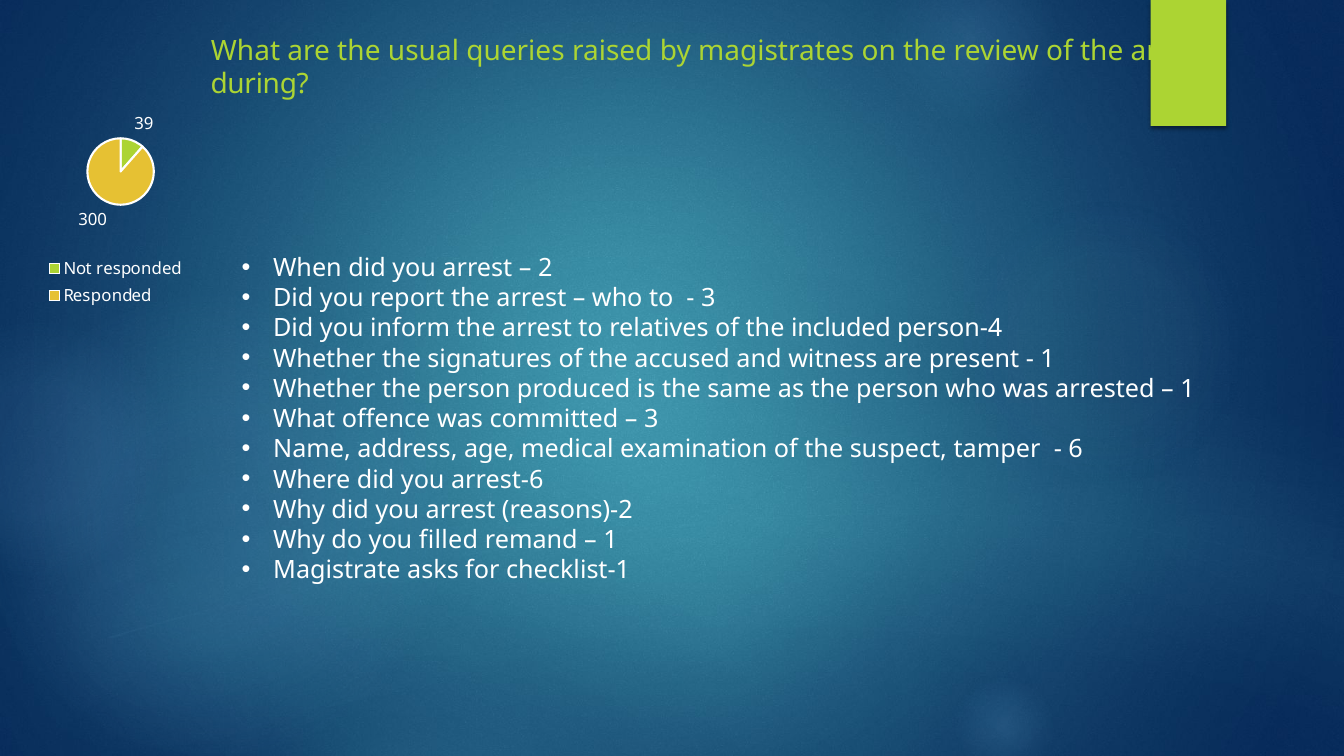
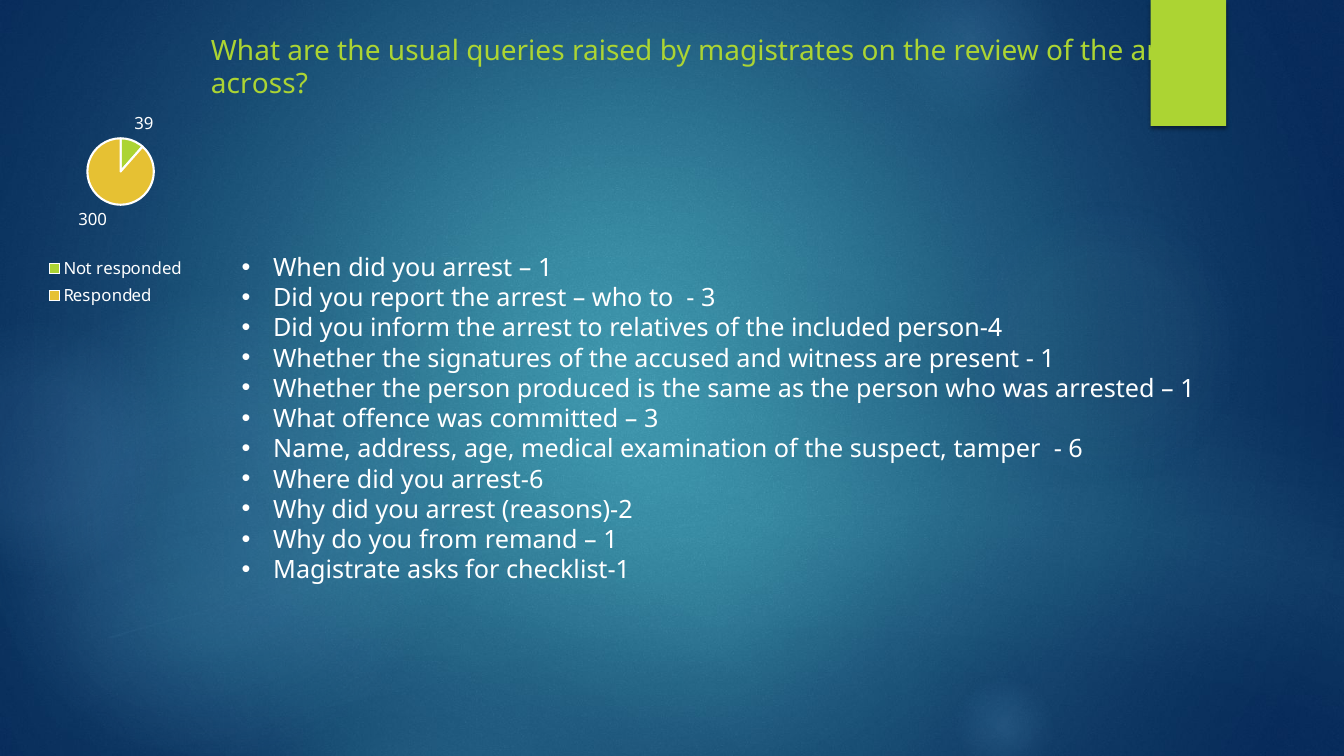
during: during -> across (260, 85)
2: 2 -> 1 (545, 268)
filled: filled -> from (448, 540)
